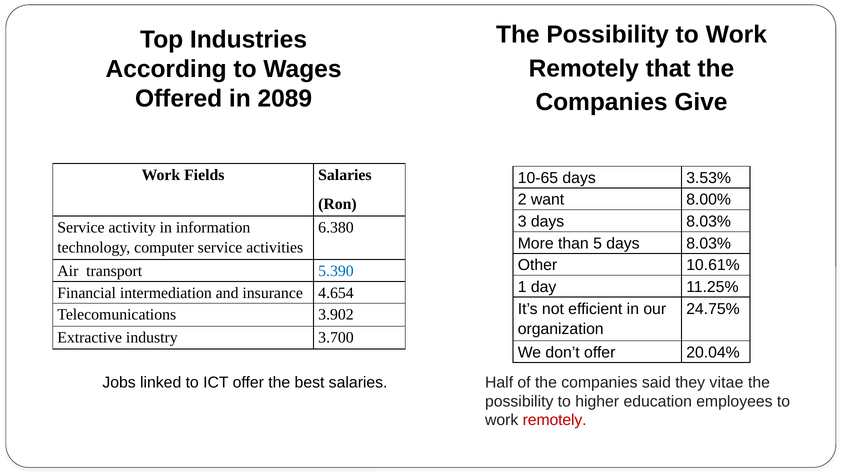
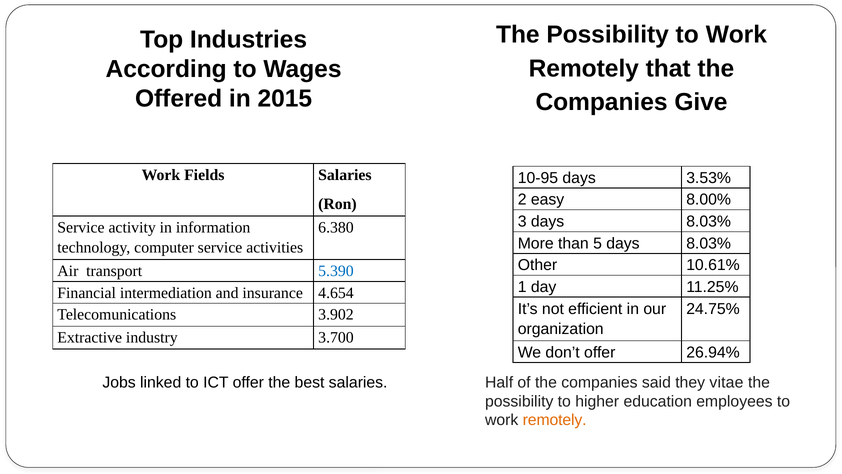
2089: 2089 -> 2015 (285, 99)
10-65: 10-65 -> 10-95 (538, 178)
want: want -> easy (548, 200)
20.04%: 20.04% -> 26.94% (713, 352)
remotely colour: red -> orange (555, 420)
